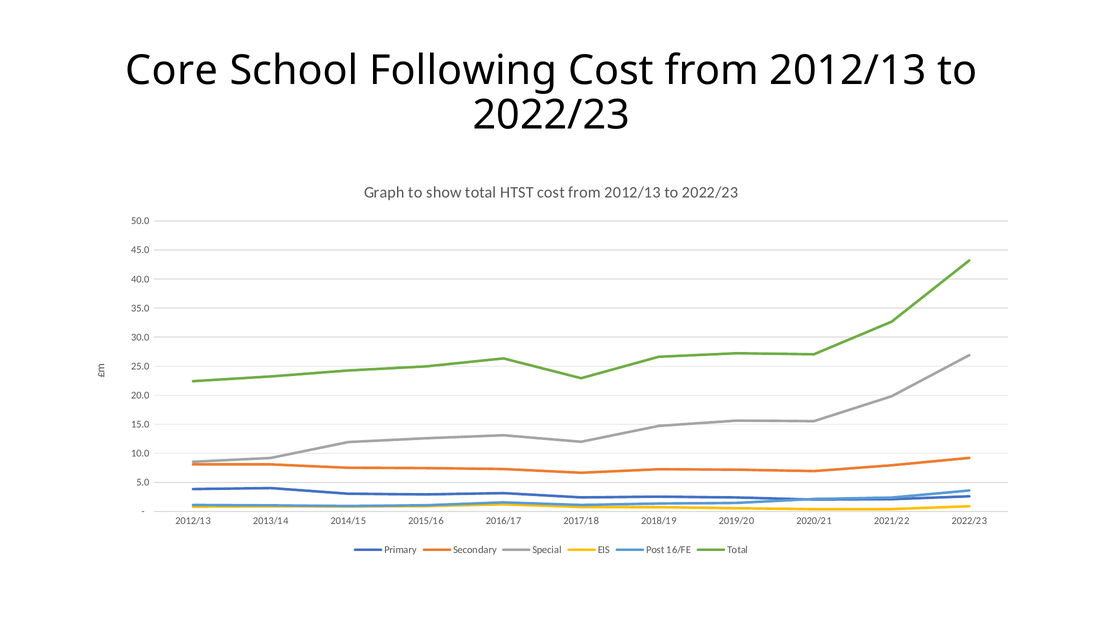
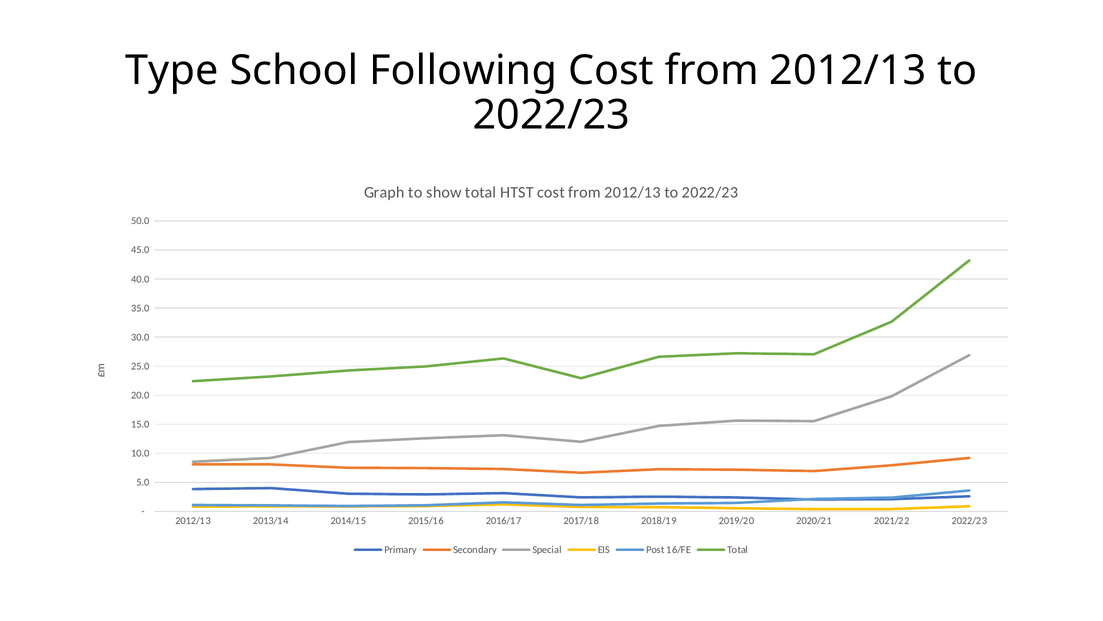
Core: Core -> Type (172, 70)
